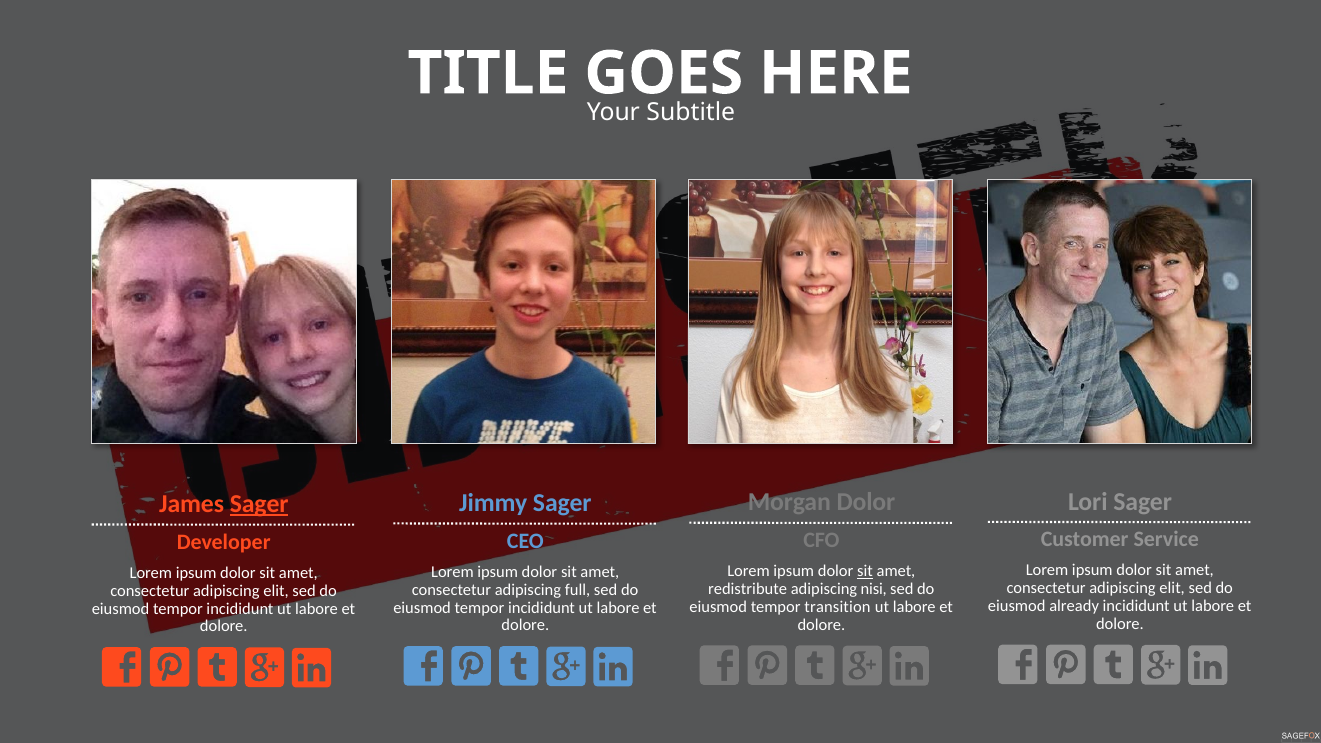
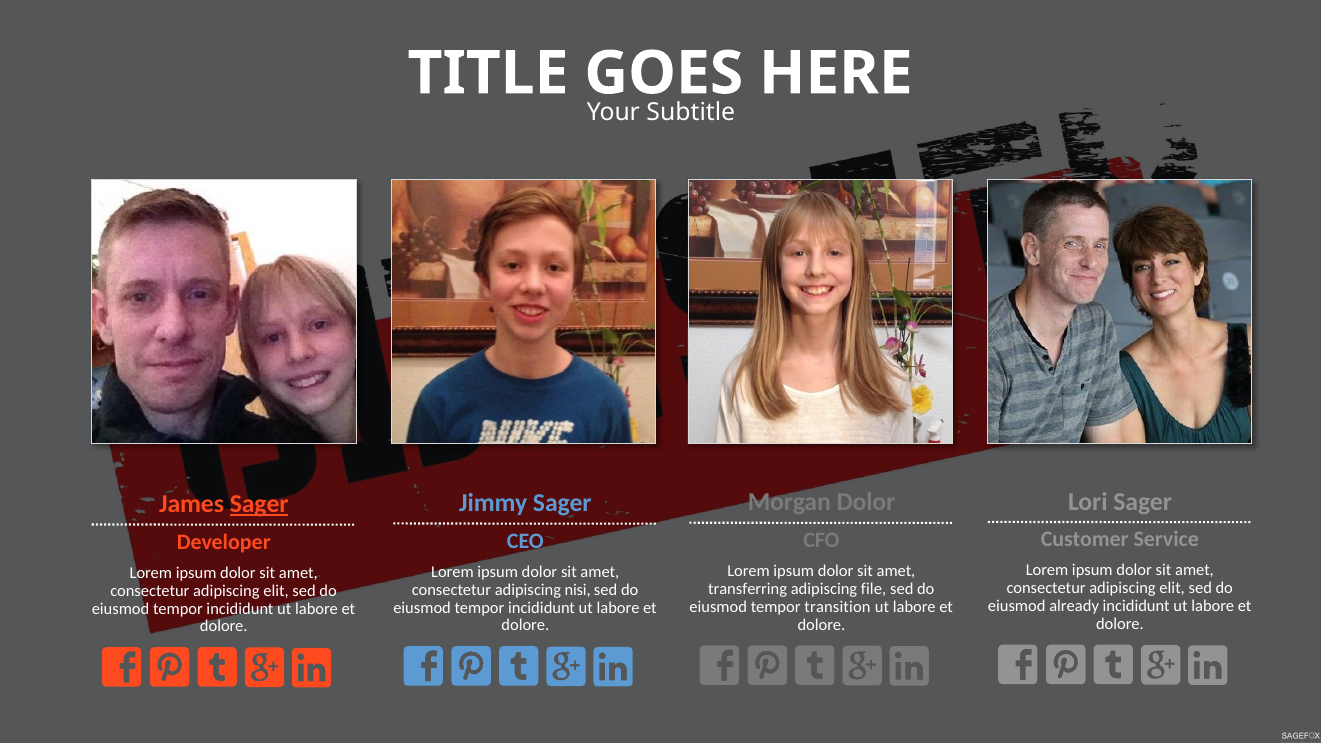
sit underline: present -> none (865, 571)
redistribute: redistribute -> transferring (748, 589)
nisi: nisi -> file (874, 589)
full: full -> nisi (578, 590)
